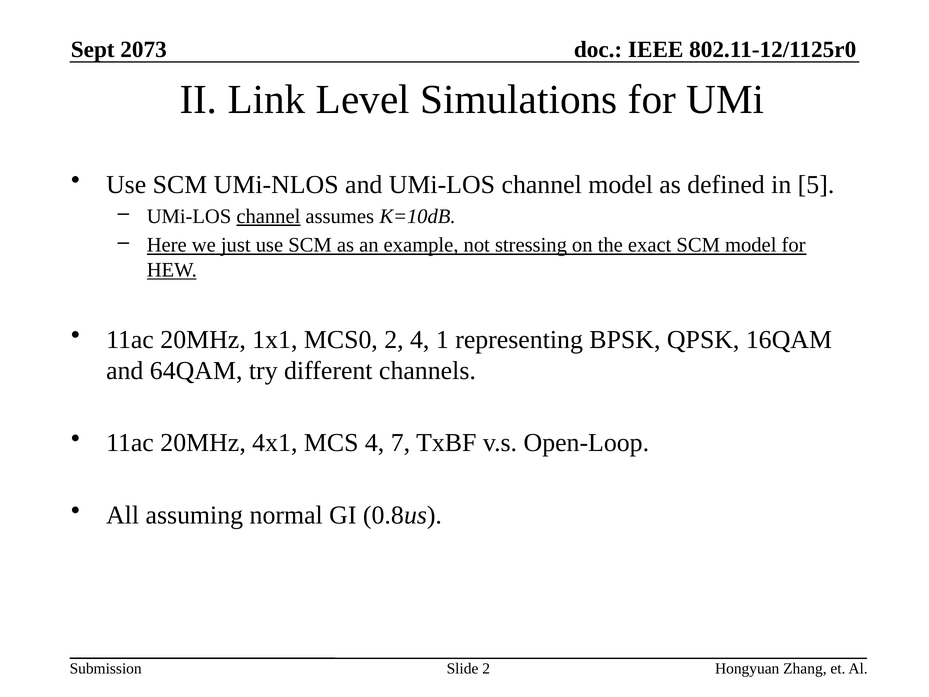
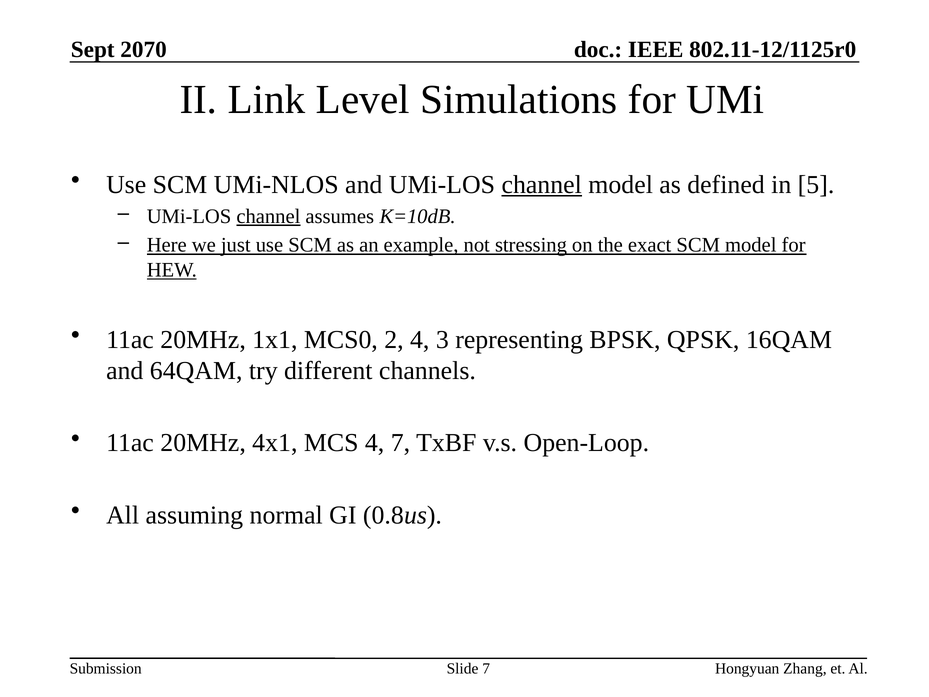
2073: 2073 -> 2070 (144, 50)
channel underline: none -> present (542, 185)
1: 1 -> 3 (442, 339)
Slide 2: 2 -> 7 (486, 668)
